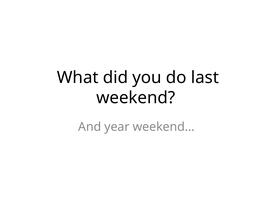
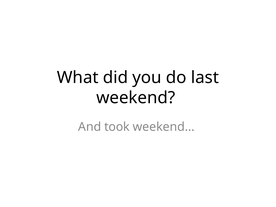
year: year -> took (117, 127)
